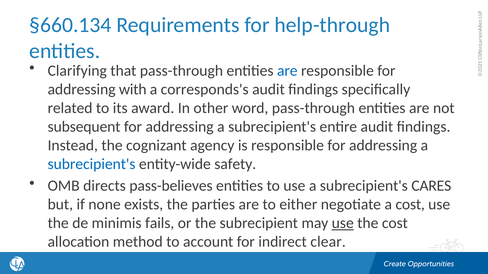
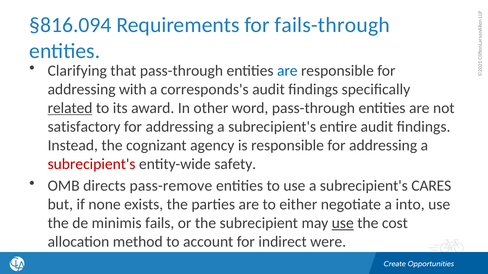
§660.134: §660.134 -> §816.094 (70, 25)
help-through: help-through -> fails-through (332, 25)
related underline: none -> present (70, 108)
subsequent: subsequent -> satisfactory (84, 127)
subrecipient's colour: blue -> red (92, 164)
pass-believes: pass-believes -> pass-remove (171, 186)
a cost: cost -> into (410, 205)
clear: clear -> were (328, 242)
